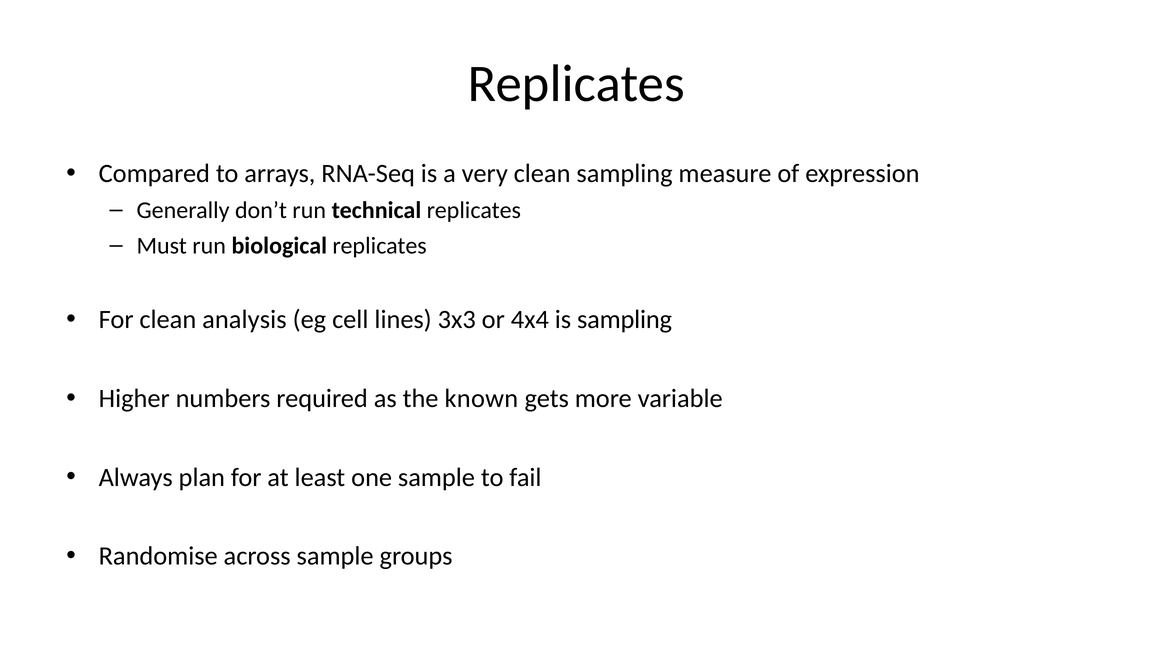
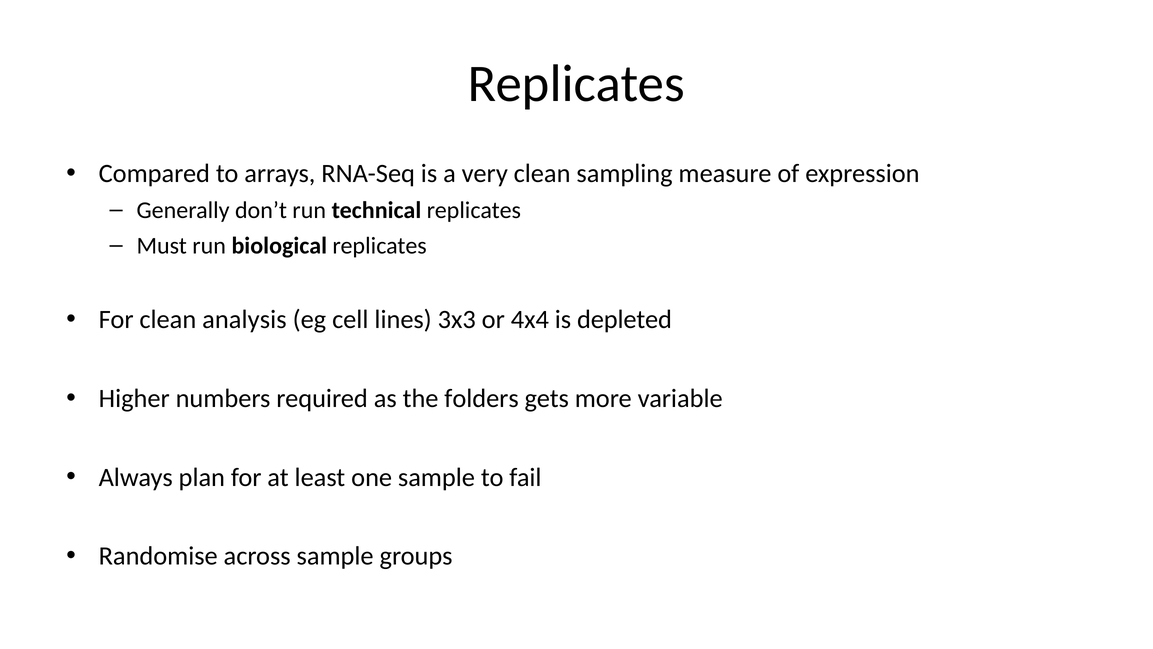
is sampling: sampling -> depleted (625, 319)
known: known -> folders (482, 398)
